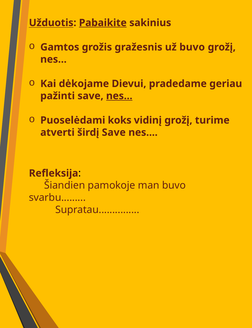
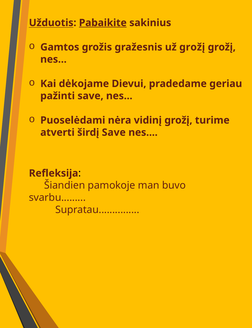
už buvo: buvo -> grožį (192, 47)
nes underline: present -> none (119, 96)
koks: koks -> nėra (120, 120)
